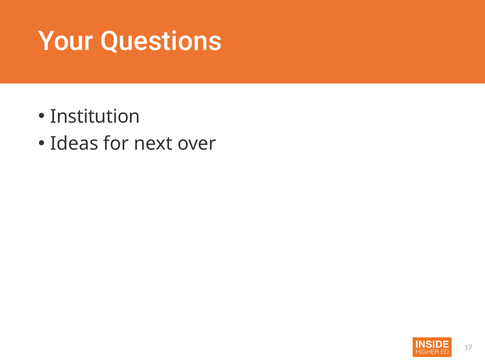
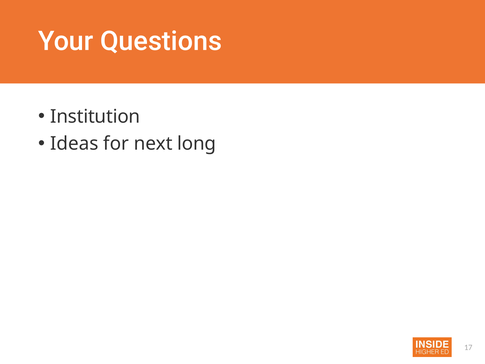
over: over -> long (197, 143)
